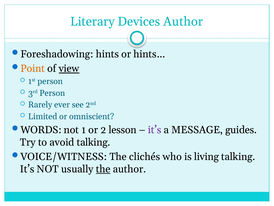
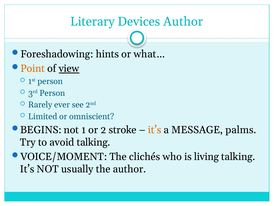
hints…: hints… -> what… (149, 54)
WORDS: WORDS -> BEGINS (41, 130)
lesson: lesson -> stroke (123, 130)
it’s colour: purple -> orange (155, 130)
guides: guides -> palms (241, 130)
VOICE/WITNESS: VOICE/WITNESS -> VOICE/MOMENT (64, 156)
the underline: present -> none (103, 169)
